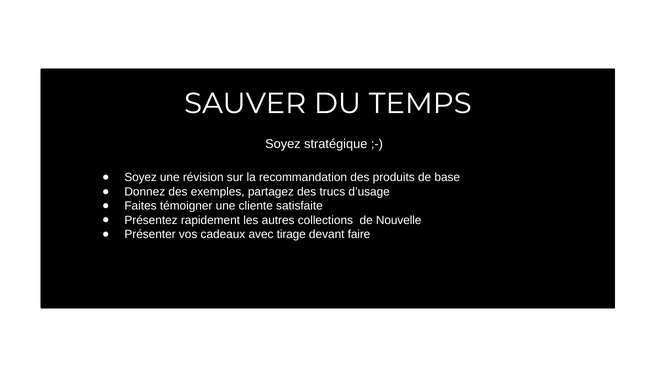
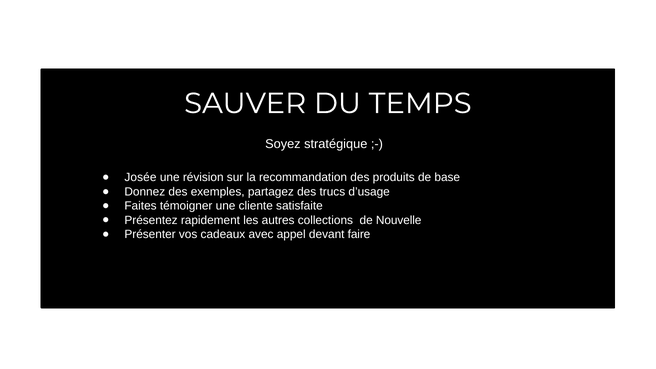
Soyez: Soyez -> Josée (140, 178)
tirage: tirage -> appel (291, 234)
